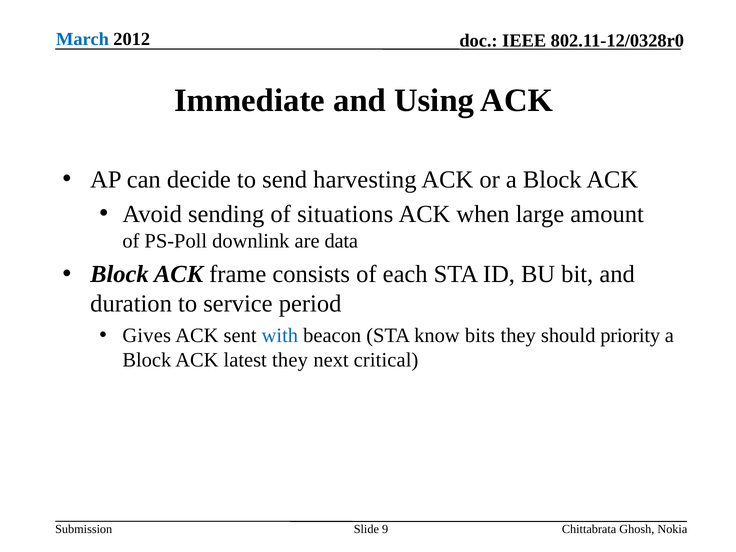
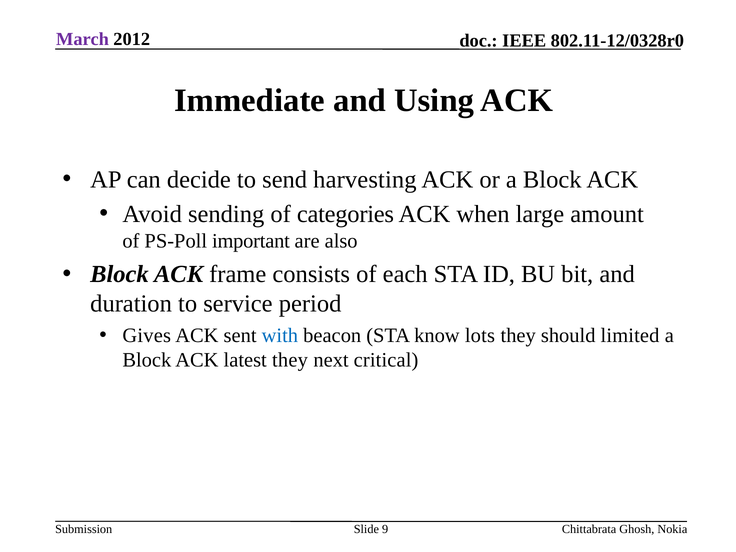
March colour: blue -> purple (83, 39)
situations: situations -> categories (345, 214)
downlink: downlink -> important (251, 241)
data: data -> also (341, 241)
bits: bits -> lots (480, 336)
priority: priority -> limited (630, 336)
